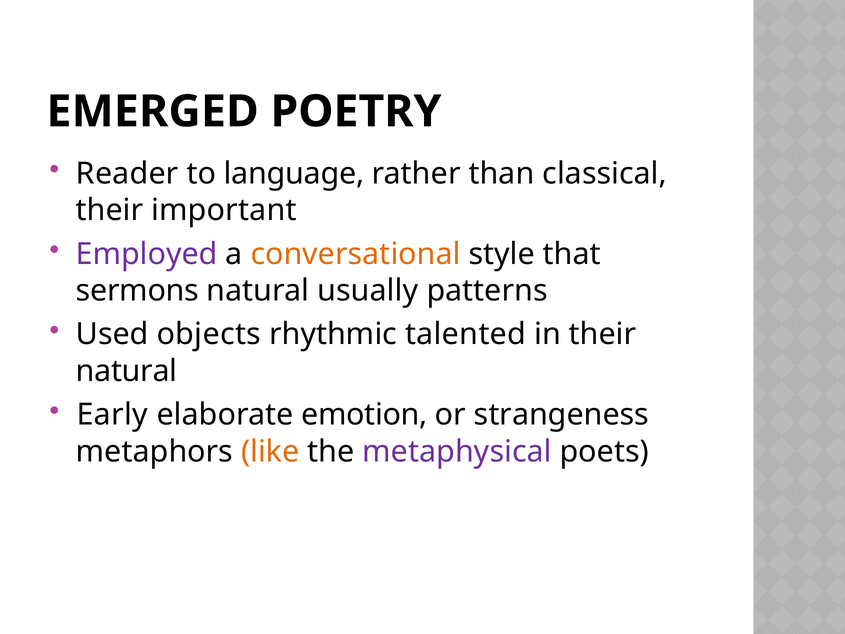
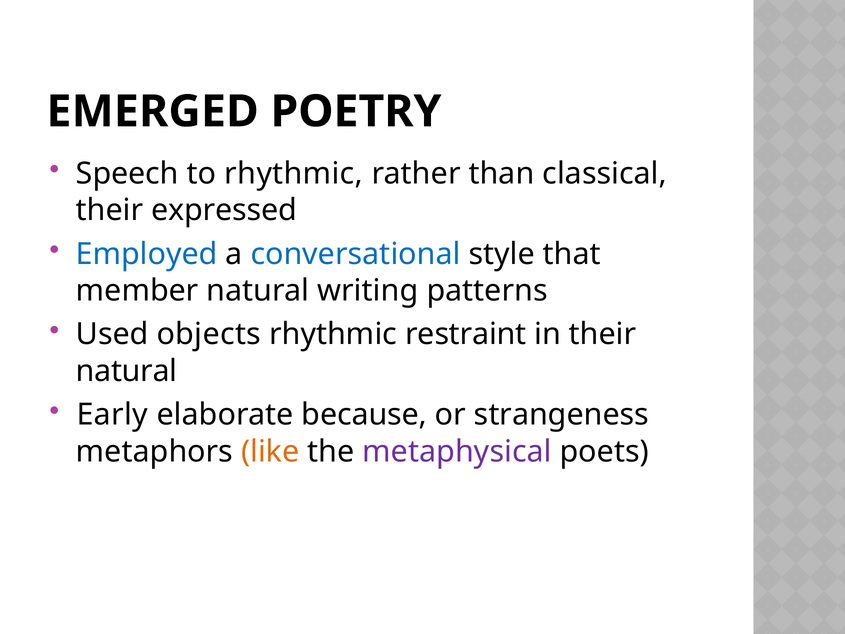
Reader: Reader -> Speech (127, 173)
to language: language -> rhythmic (294, 173)
important: important -> expressed (224, 210)
Employed colour: purple -> blue (147, 254)
conversational colour: orange -> blue (356, 254)
sermons: sermons -> member (137, 291)
usually: usually -> writing (368, 291)
talented: talented -> restraint (466, 334)
emotion: emotion -> because (364, 415)
